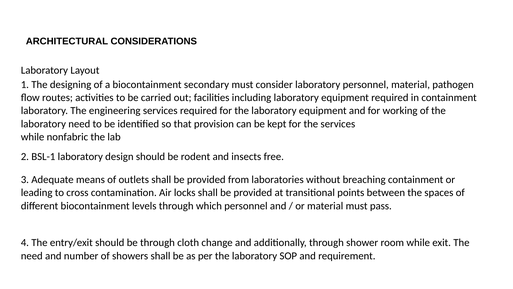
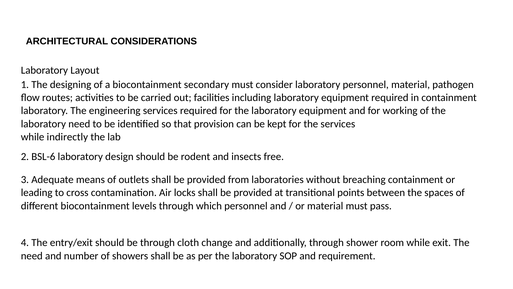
nonfabric: nonfabric -> indirectly (67, 137)
BSL-1: BSL-1 -> BSL-6 (43, 156)
